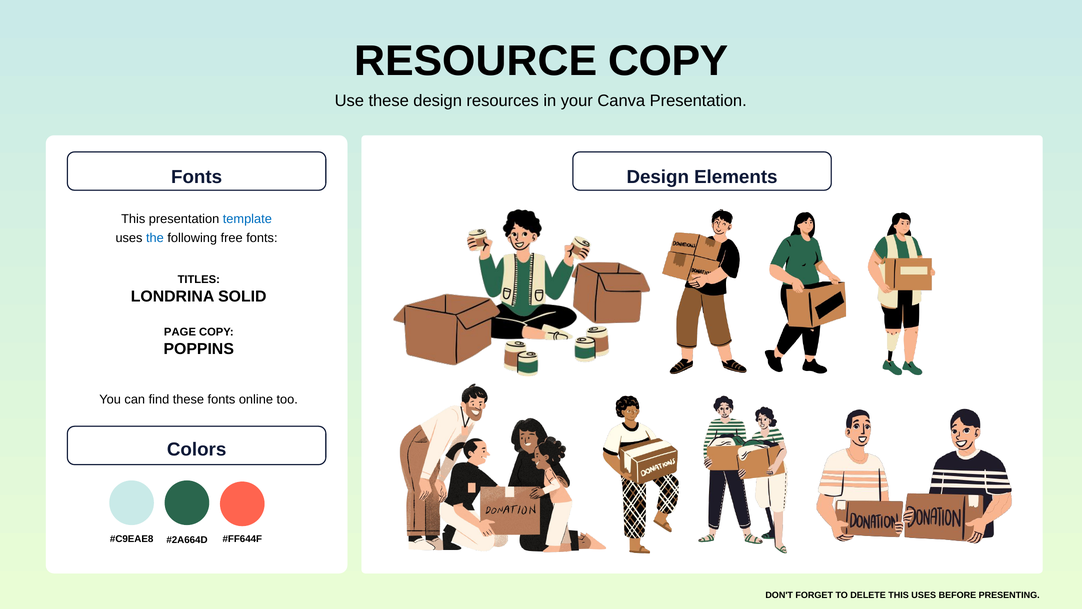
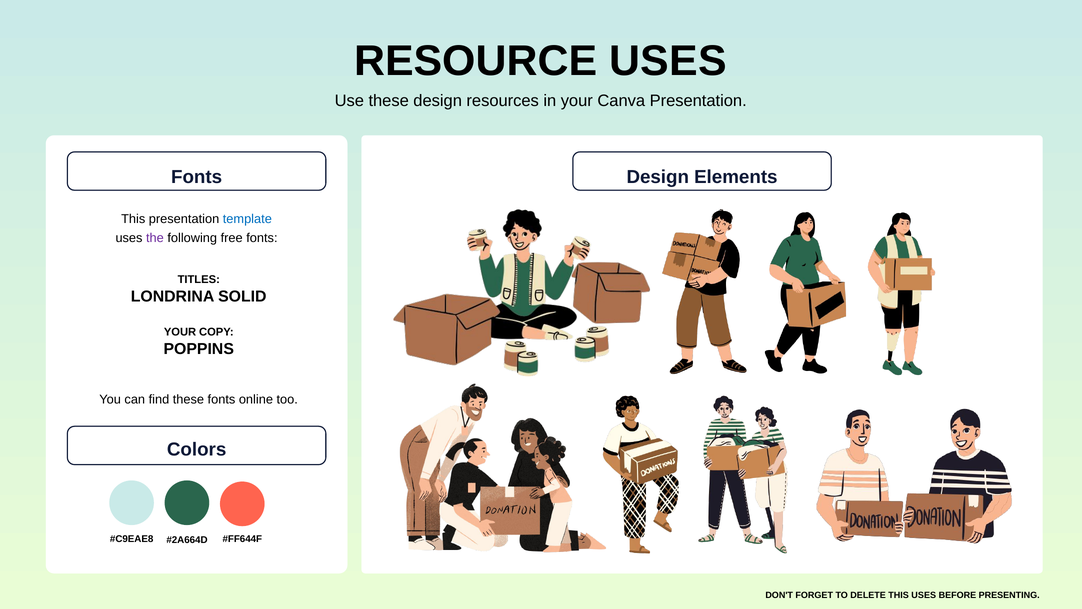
RESOURCE COPY: COPY -> USES (668, 61)
the colour: blue -> purple (155, 238)
PAGE: PAGE -> YOUR (180, 332)
